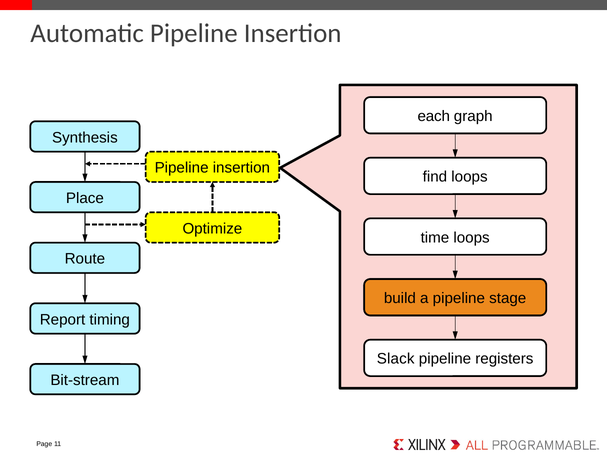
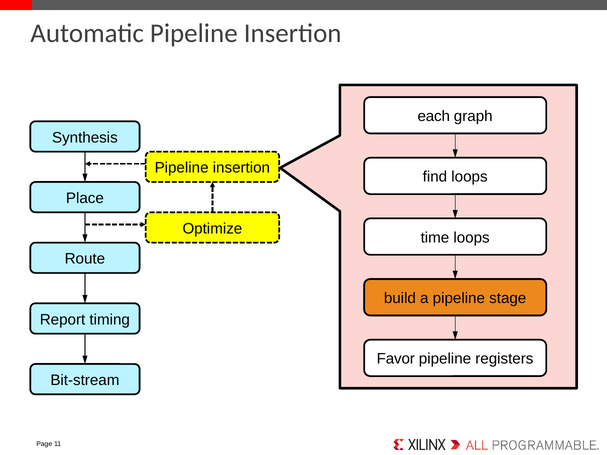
Slack: Slack -> Favor (396, 359)
